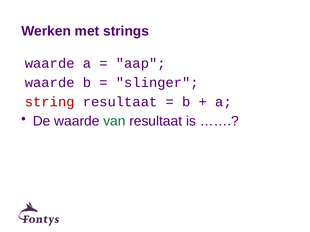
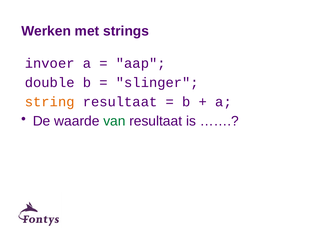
waarde: waarde -> invoer (50, 64)
waarde: waarde -> double (50, 83)
string colour: red -> orange (50, 102)
